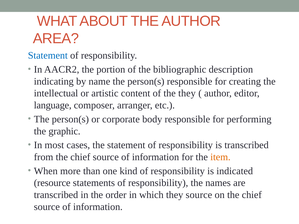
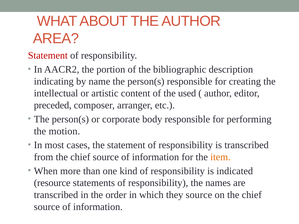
Statement colour: blue -> red (48, 56)
the they: they -> used (187, 93)
language: language -> preceded (53, 105)
graphic: graphic -> motion (64, 131)
